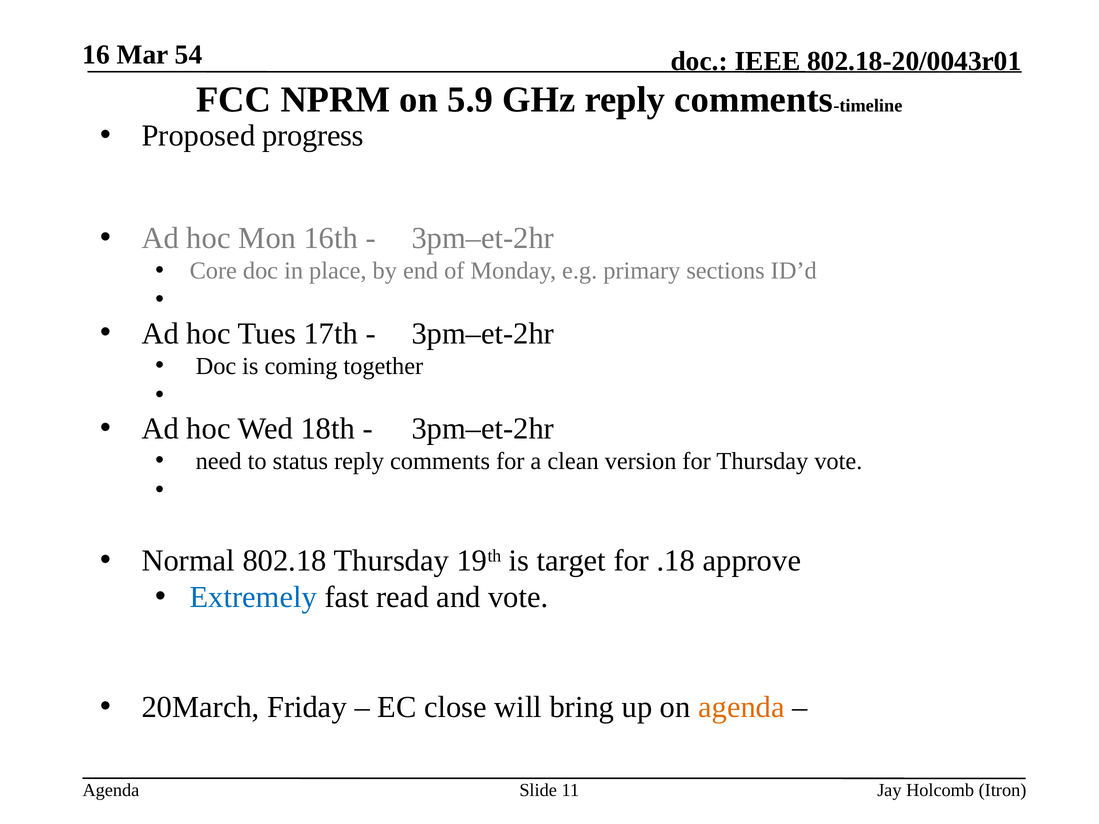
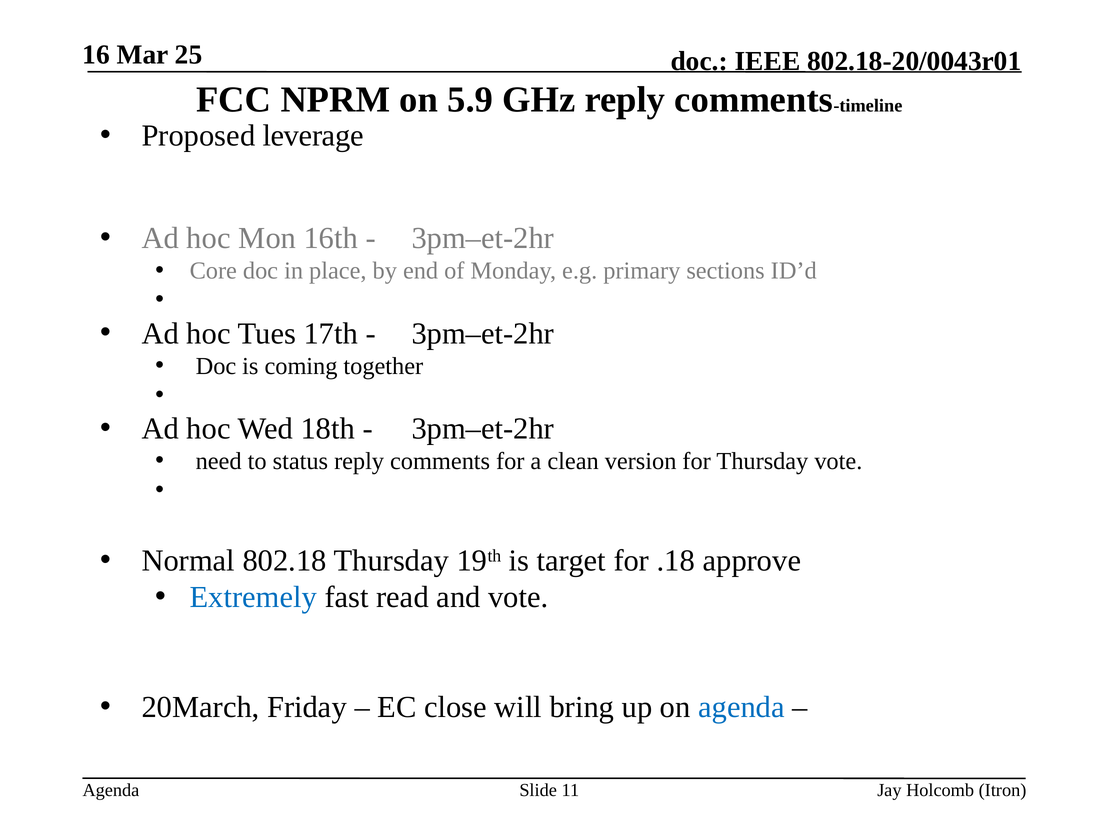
54: 54 -> 25 (189, 55)
progress: progress -> leverage (313, 136)
agenda colour: orange -> blue (741, 707)
